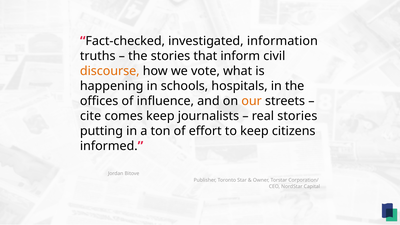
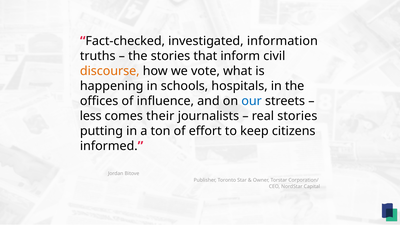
our colour: orange -> blue (252, 101)
cite: cite -> less (91, 116)
comes keep: keep -> their (160, 116)
